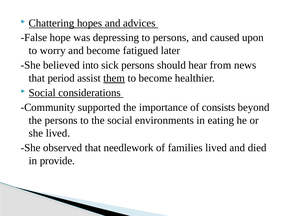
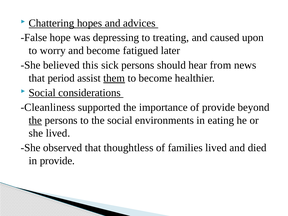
to persons: persons -> treating (171, 38)
into: into -> this (90, 65)
Community: Community -> Cleanliness (48, 107)
of consists: consists -> provide (219, 107)
the underline: none -> present (35, 120)
needlework: needlework -> thoughtless (129, 148)
